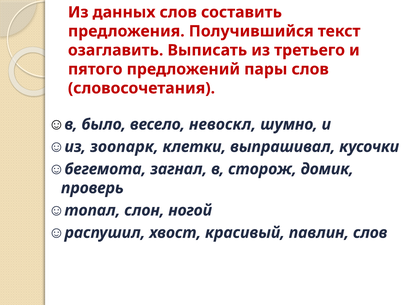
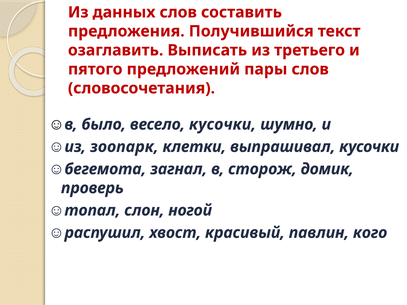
весело невоскл: невоскл -> кусочки (223, 125)
павлин слов: слов -> кого (370, 233)
